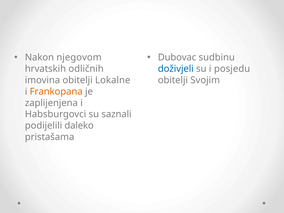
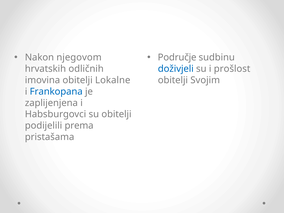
Dubovac: Dubovac -> Područje (177, 57)
posjedu: posjedu -> prošlost (232, 69)
Frankopana colour: orange -> blue (56, 92)
su saznali: saznali -> obitelji (116, 114)
daleko: daleko -> prema (79, 126)
